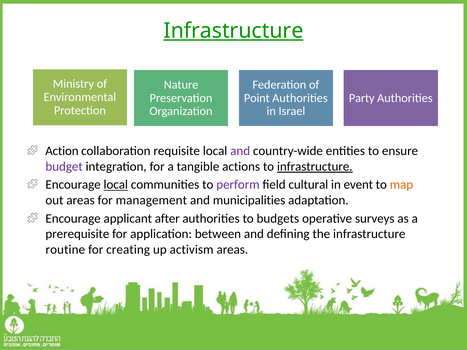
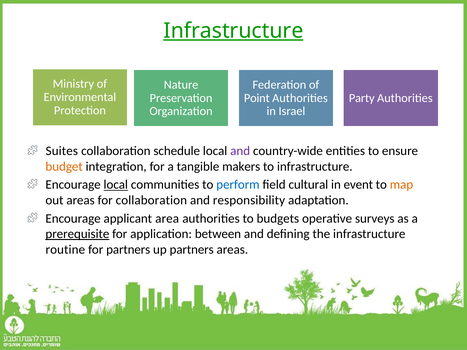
Action: Action -> Suites (62, 151)
requisite: requisite -> schedule (177, 151)
budget colour: purple -> orange (64, 167)
actions: actions -> makers (241, 167)
infrastructure underline: present -> none (315, 167)
perform colour: purple -> blue (238, 185)
for management: management -> collaboration (151, 200)
municipalities: municipalities -> responsibility (249, 200)
after: after -> area (167, 219)
prerequisite underline: none -> present (77, 234)
for creating: creating -> partners (128, 250)
up activism: activism -> partners (192, 250)
